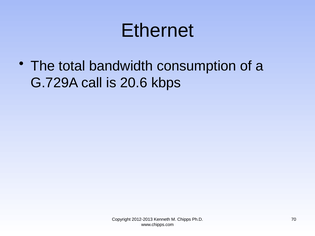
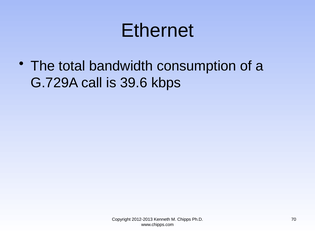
20.6: 20.6 -> 39.6 (134, 83)
